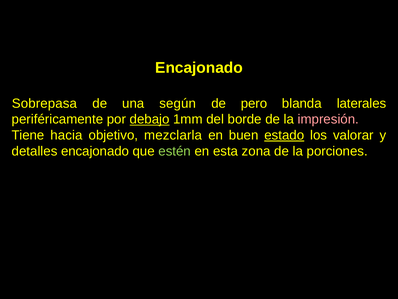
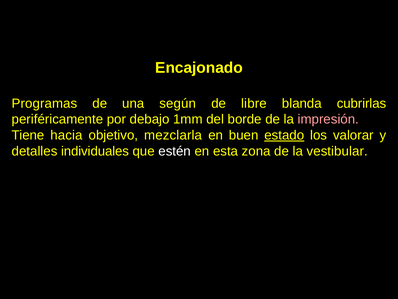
Sobrepasa: Sobrepasa -> Programas (45, 103)
pero: pero -> libre (254, 103)
laterales: laterales -> cubrirlas (362, 103)
debajo underline: present -> none (150, 119)
detalles encajonado: encajonado -> individuales (95, 151)
estén colour: light green -> white (175, 151)
porciones: porciones -> vestibular (337, 151)
